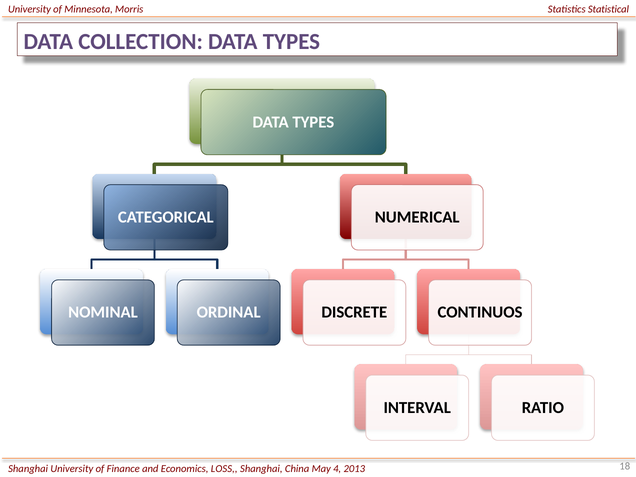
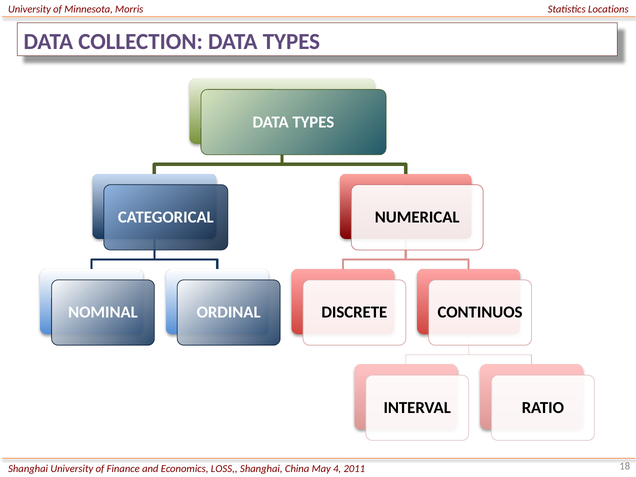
Statistical: Statistical -> Locations (608, 9)
2013: 2013 -> 2011 (354, 469)
